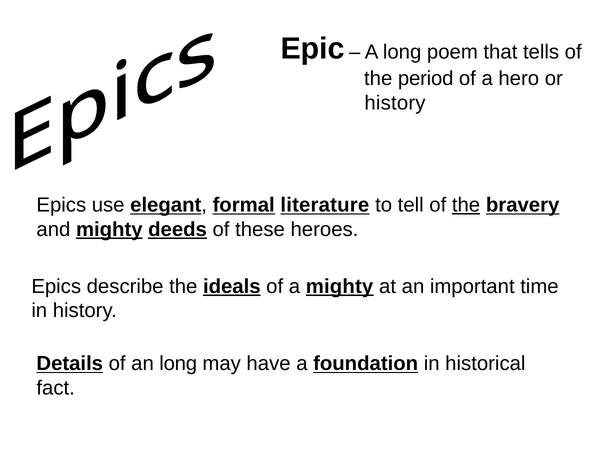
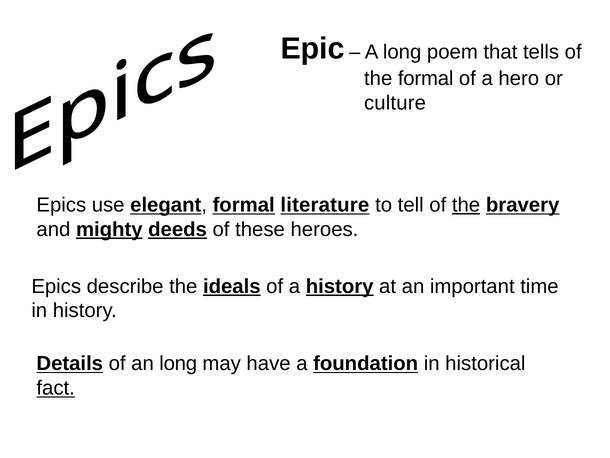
the period: period -> formal (426, 79)
history: history -> culture (395, 103)
a mighty: mighty -> history (340, 286)
fact underline: none -> present (56, 388)
